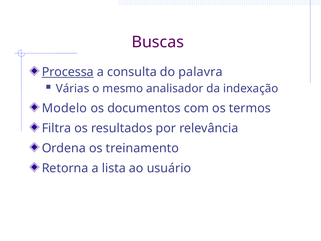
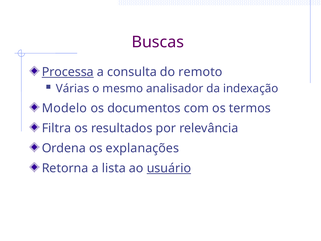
palavra: palavra -> remoto (200, 72)
treinamento: treinamento -> explanações (142, 148)
usuário underline: none -> present (169, 168)
